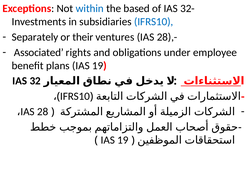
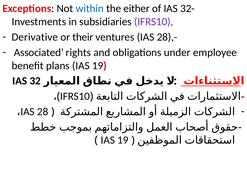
based: based -> either (137, 9)
IFRS10 colour: blue -> purple (154, 22)
Separately: Separately -> Derivative (35, 37)
